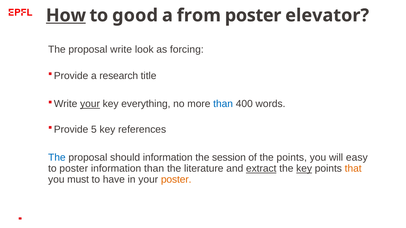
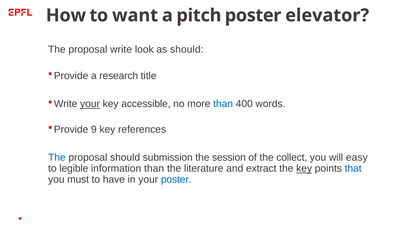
How underline: present -> none (66, 15)
good: good -> want (135, 15)
from: from -> pitch (199, 15)
as forcing: forcing -> should (187, 50)
everything: everything -> accessible (146, 104)
5: 5 -> 9 (94, 130)
should information: information -> submission (168, 158)
the points: points -> collect (292, 158)
to poster: poster -> legible (74, 169)
extract underline: present -> none (261, 169)
that colour: orange -> blue (353, 169)
poster colour: orange -> blue (176, 180)
